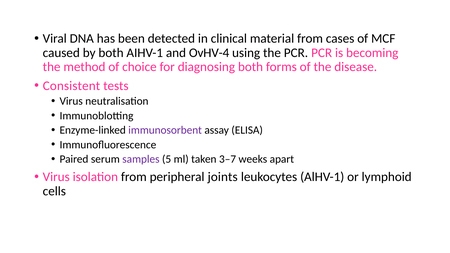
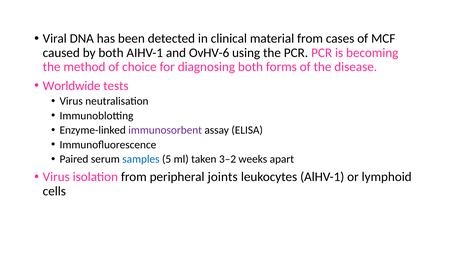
OvHV-4: OvHV-4 -> OvHV-6 (209, 53)
Consistent: Consistent -> Worldwide (72, 86)
samples colour: purple -> blue (141, 159)
3–7: 3–7 -> 3–2 (228, 159)
